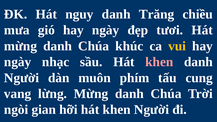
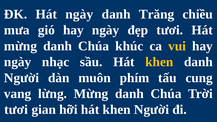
Hát nguy: nguy -> ngày (79, 14)
khen colour: pink -> yellow (159, 62)
ngòi: ngòi -> tươi (16, 110)
